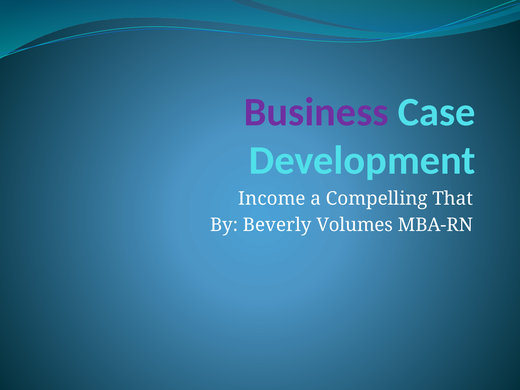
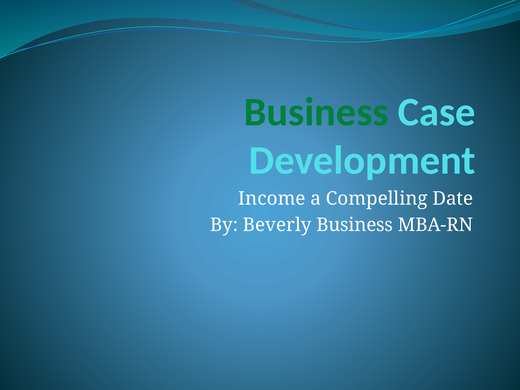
Business colour: purple -> green (316, 112)
That: That -> Date (453, 199)
Beverly Volumes: Volumes -> Business (355, 225)
